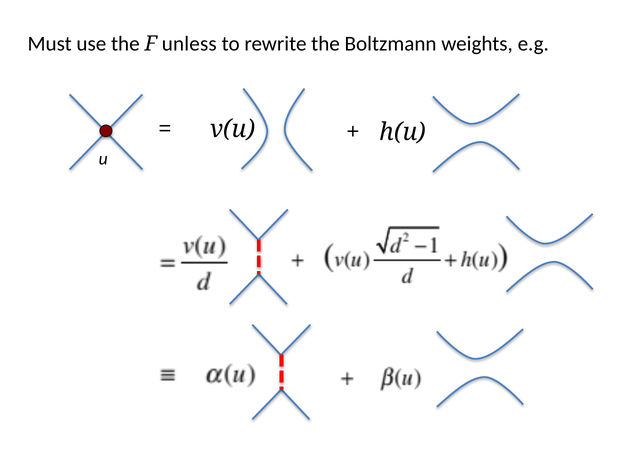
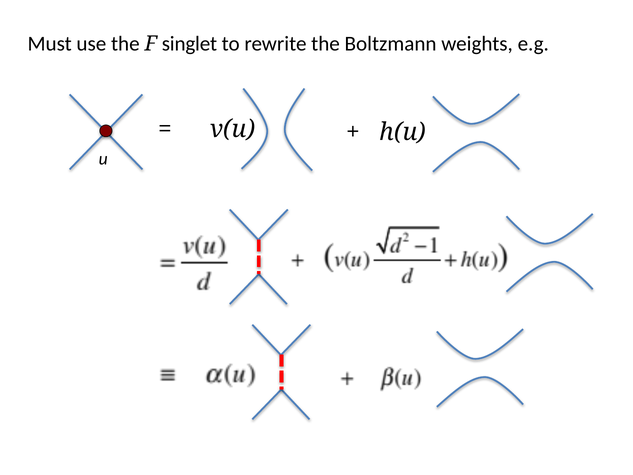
unless: unless -> singlet (189, 44)
